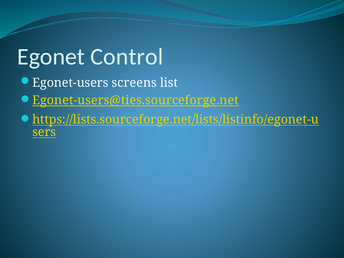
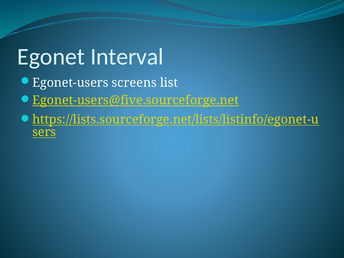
Control: Control -> Interval (127, 57)
Egonet-users@ties.sourceforge.net: Egonet-users@ties.sourceforge.net -> Egonet-users@five.sourceforge.net (136, 100)
